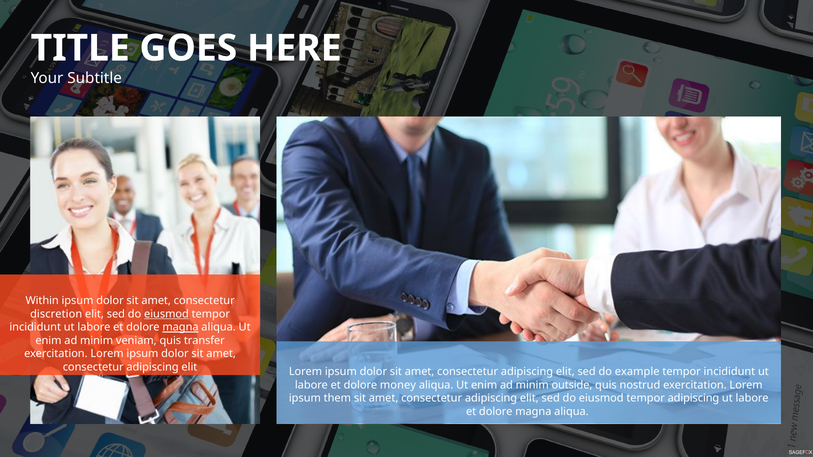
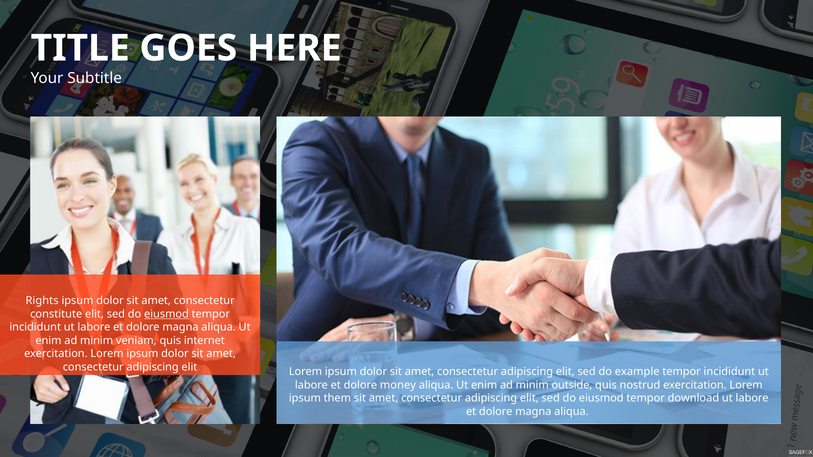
Within: Within -> Rights (42, 301)
discretion: discretion -> constitute (56, 314)
magna underline: present -> none (181, 327)
transfer: transfer -> internet (204, 341)
tempor adipiscing: adipiscing -> download (693, 398)
